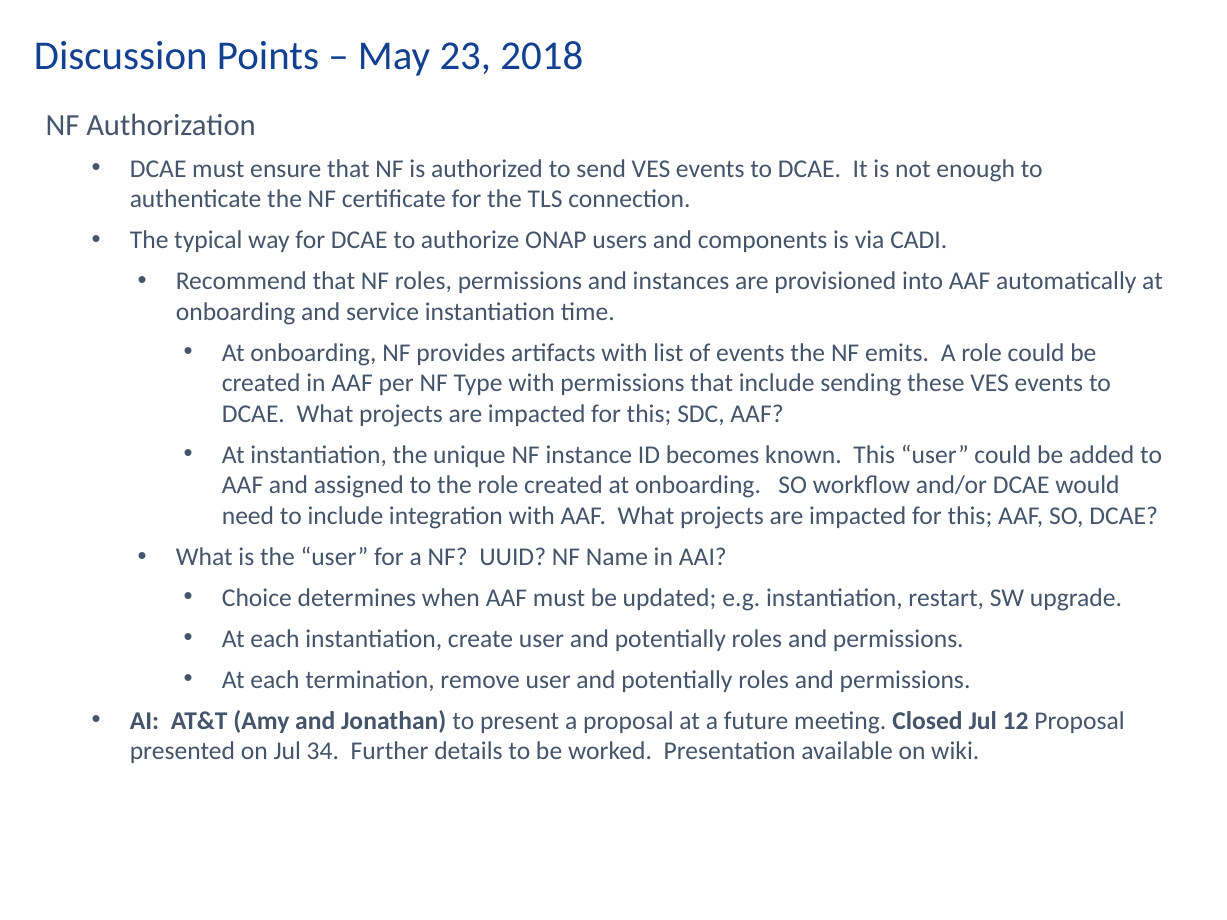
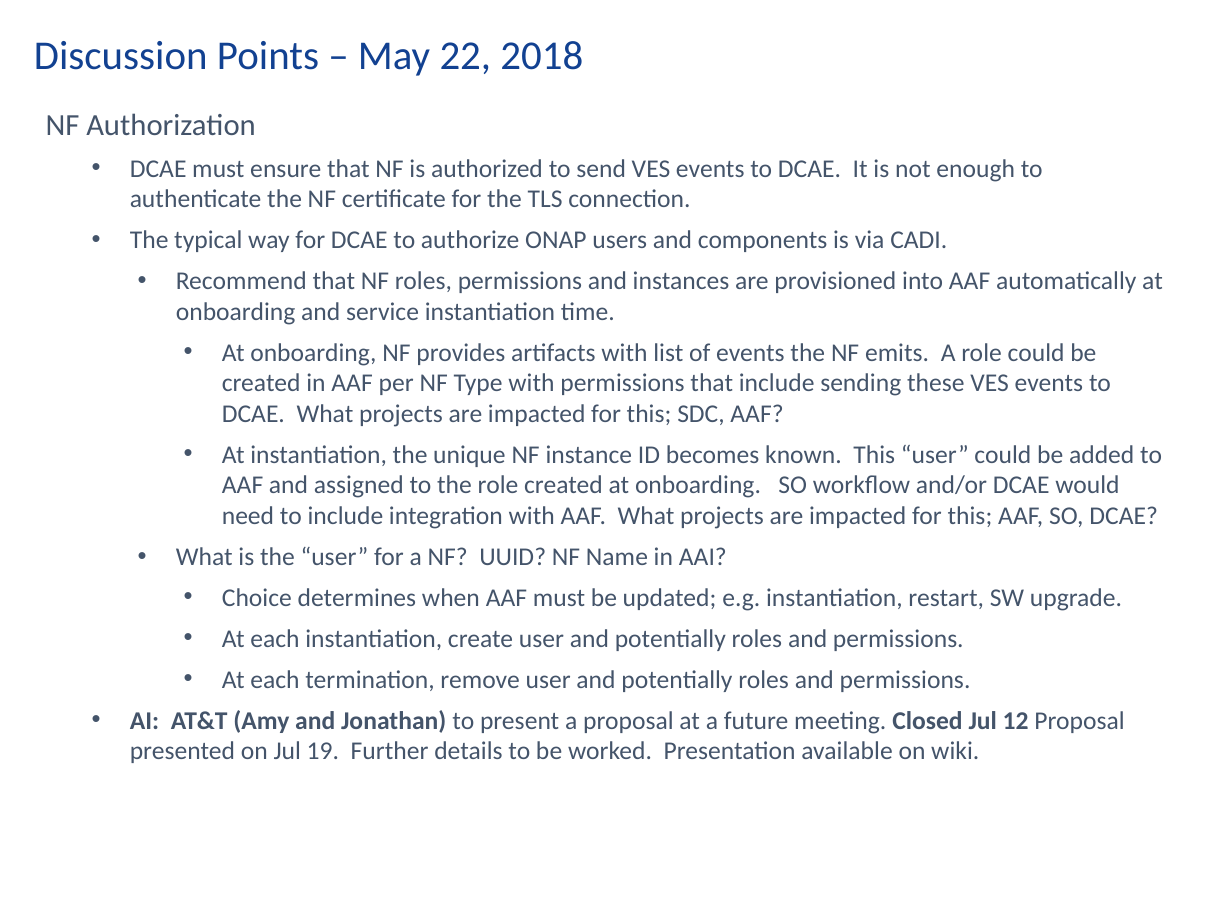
23: 23 -> 22 (465, 56)
34: 34 -> 19 (323, 752)
